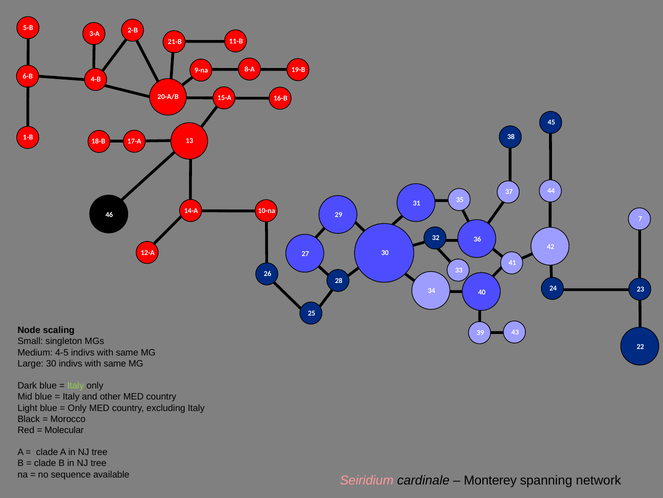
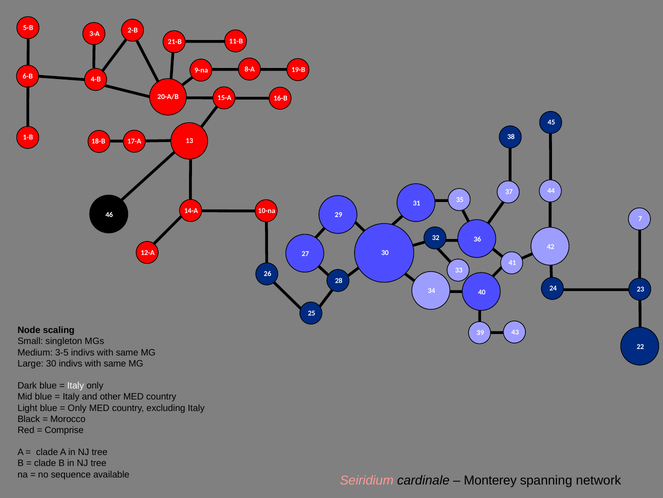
4-5: 4-5 -> 3-5 (62, 352)
Italy colour: light green -> white (76, 385)
Molecular: Molecular -> Comprise (64, 429)
